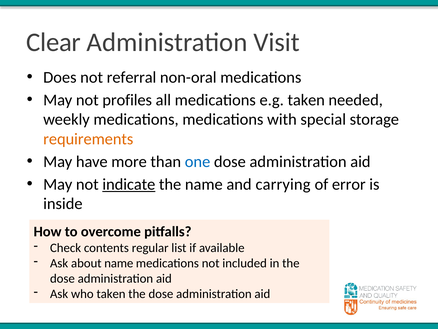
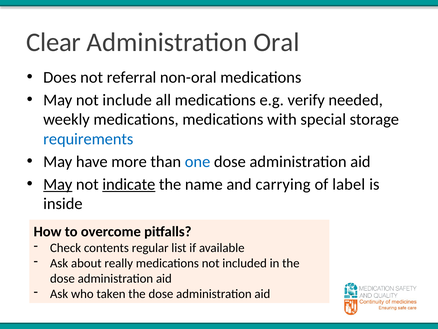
Visit: Visit -> Oral (277, 42)
profiles: profiles -> include (127, 100)
e.g taken: taken -> verify (306, 100)
requirements colour: orange -> blue (88, 139)
May underline: none -> present (58, 184)
error: error -> label (349, 184)
about name: name -> really (119, 263)
